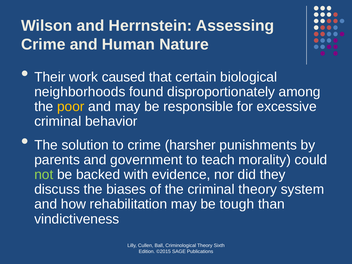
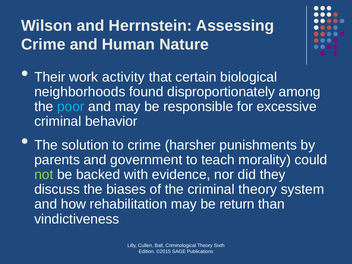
caused: caused -> activity (123, 77)
poor colour: yellow -> light blue (71, 107)
tough: tough -> return (237, 204)
